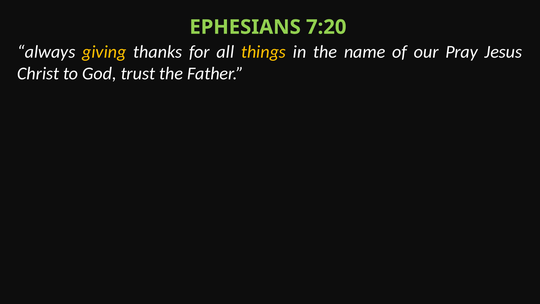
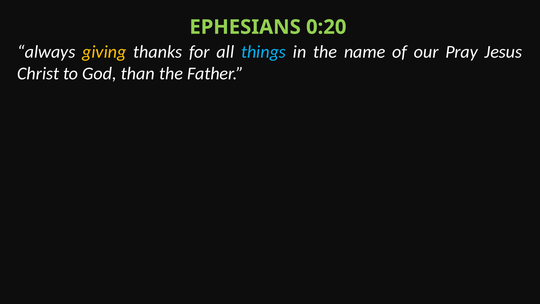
7:20: 7:20 -> 0:20 (326, 27)
things colour: yellow -> light blue (264, 52)
trust: trust -> than (138, 73)
